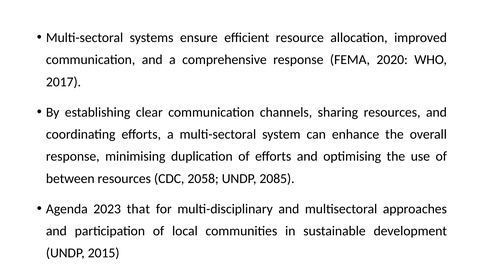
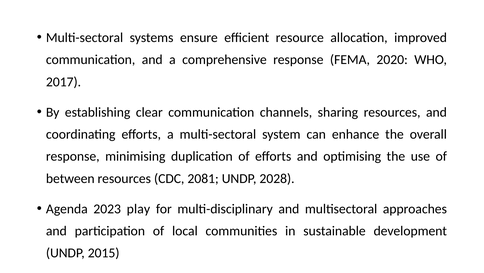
2058: 2058 -> 2081 (203, 178)
2085: 2085 -> 2028 (277, 178)
that: that -> play (138, 208)
